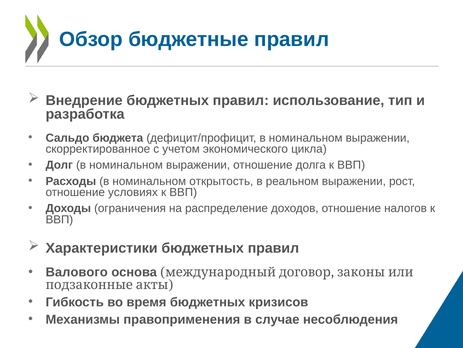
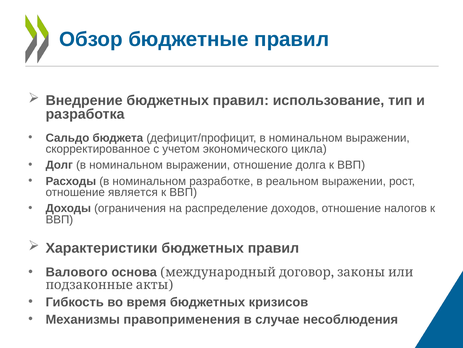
открытость: открытость -> разработке (221, 181)
условиях: условиях -> является (133, 192)
